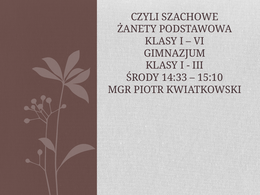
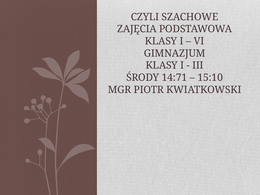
ŻANETY: ŻANETY -> ZAJĘCIA (137, 29)
14:33: 14:33 -> 14:71 (174, 78)
